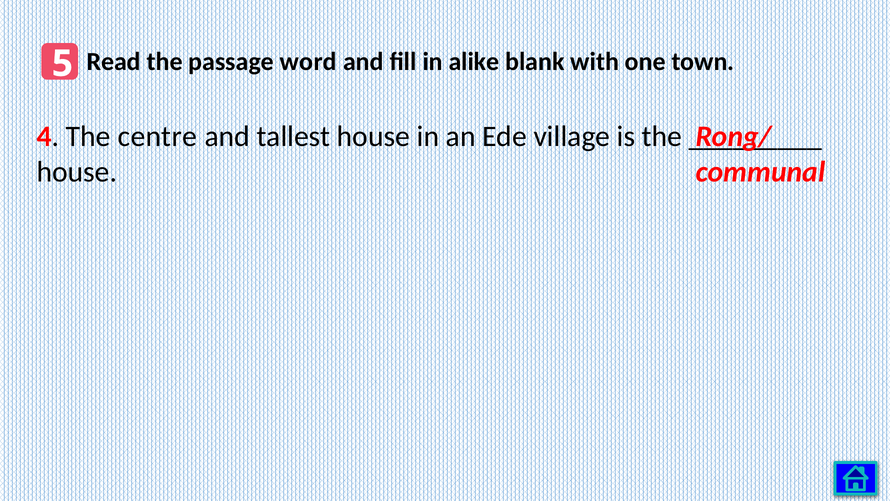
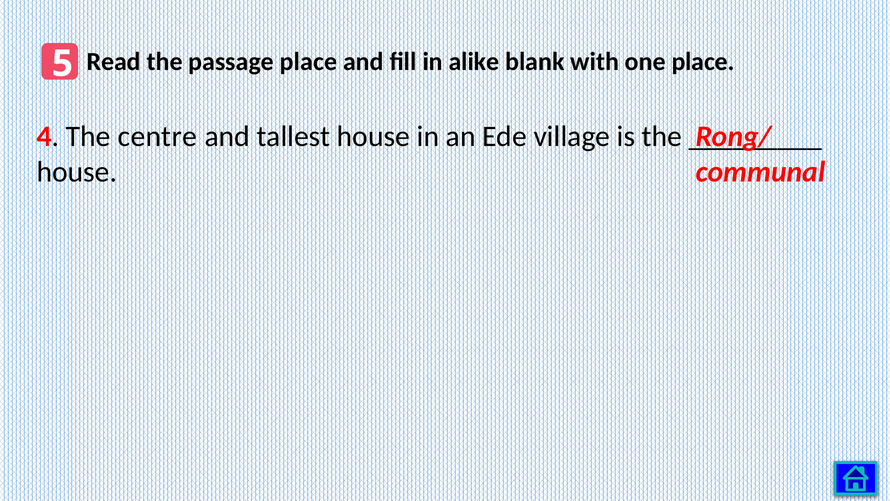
passage word: word -> place (308, 62)
one town: town -> place (703, 62)
